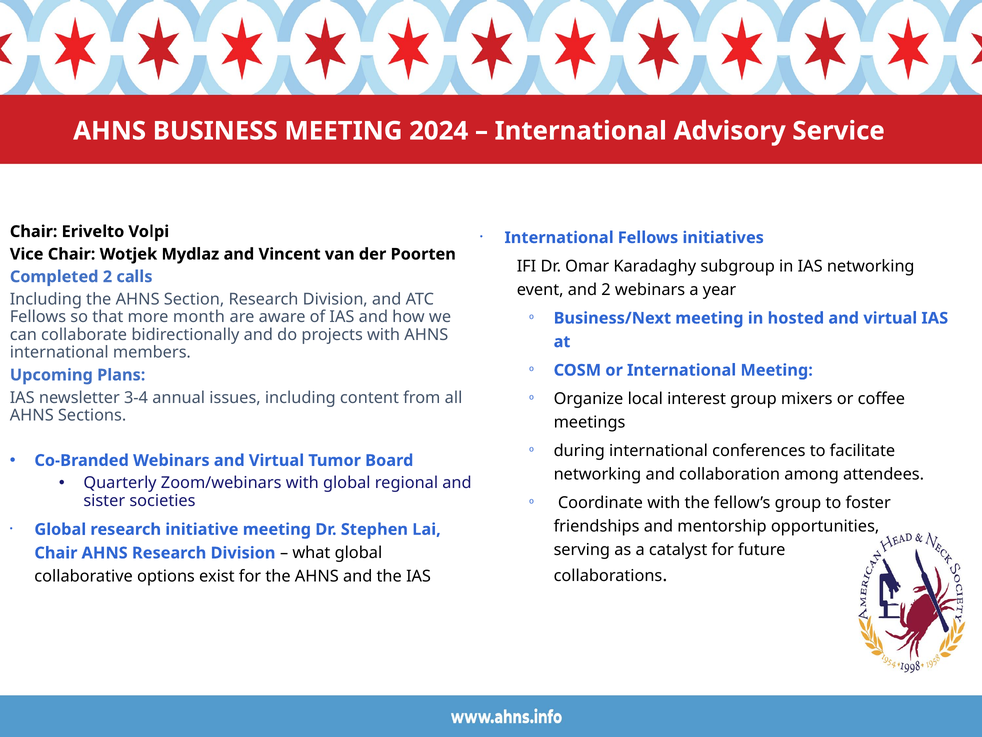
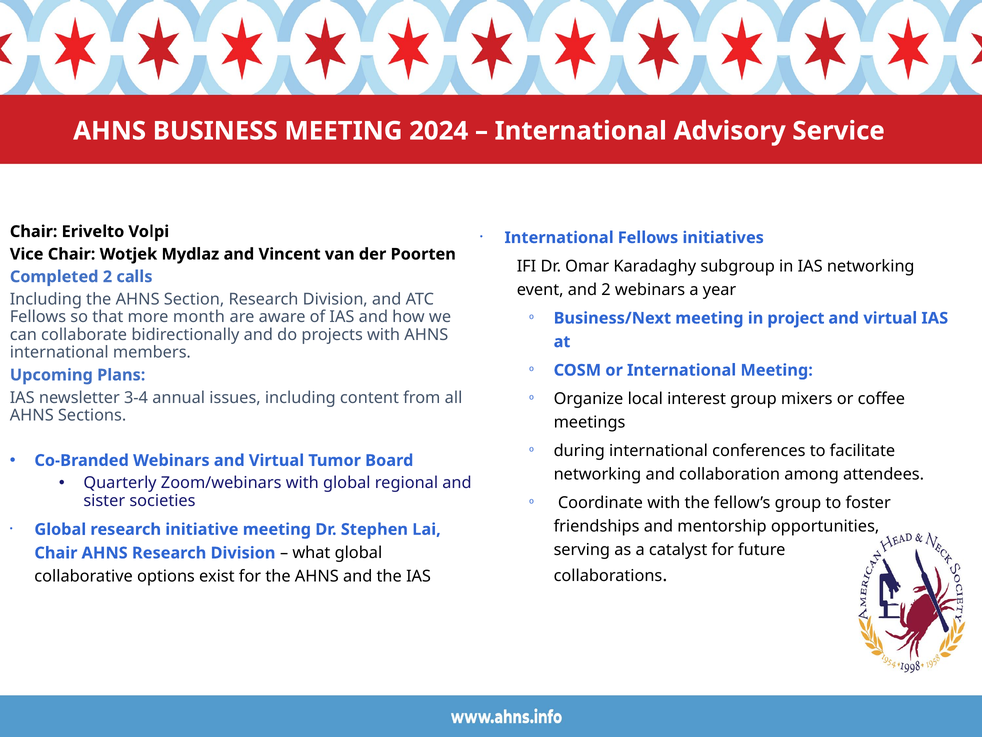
hosted: hosted -> project (796, 318)
